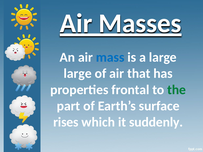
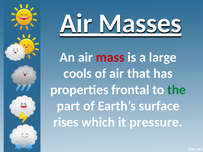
mass colour: blue -> red (110, 57)
large: large -> cools (78, 74)
suddenly: suddenly -> pressure (156, 122)
